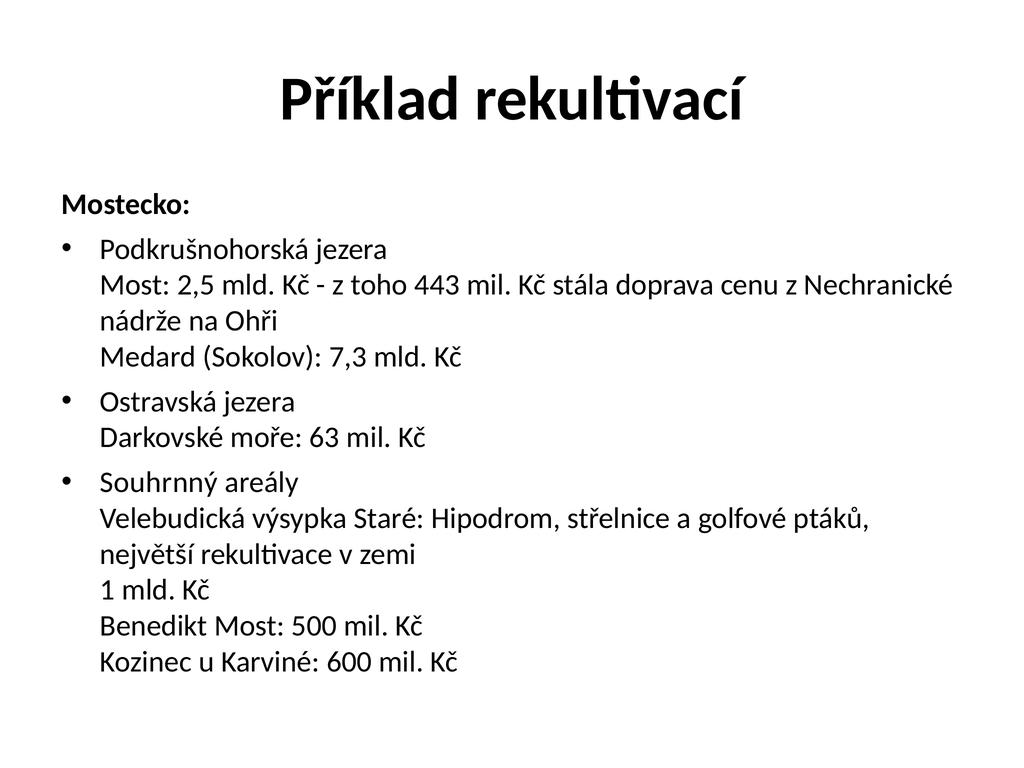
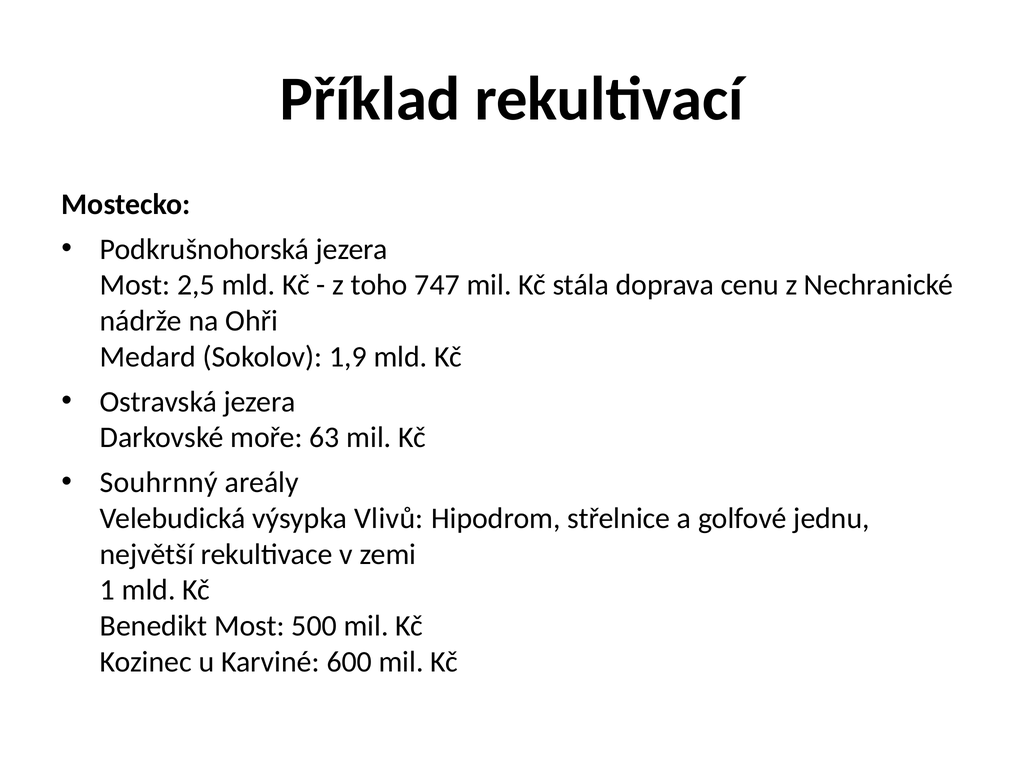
443: 443 -> 747 (437, 285)
7,3: 7,3 -> 1,9 (348, 357)
Staré: Staré -> Vlivů (389, 518)
ptáků: ptáků -> jednu (832, 518)
